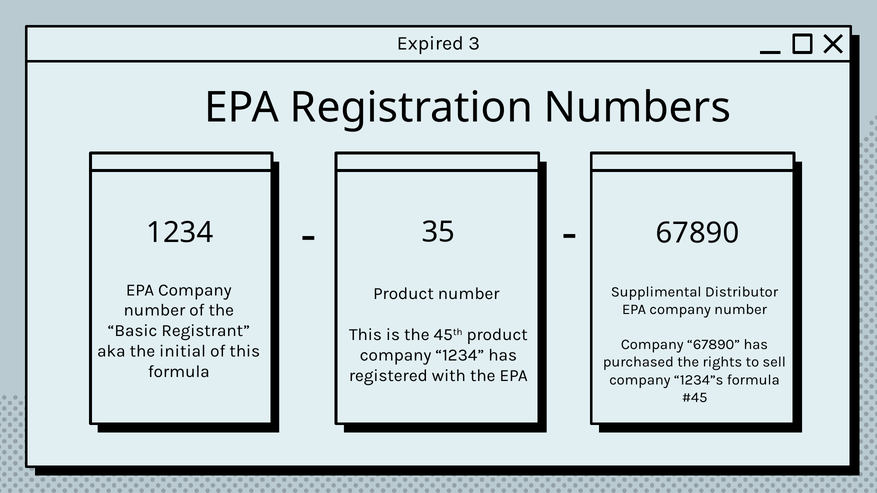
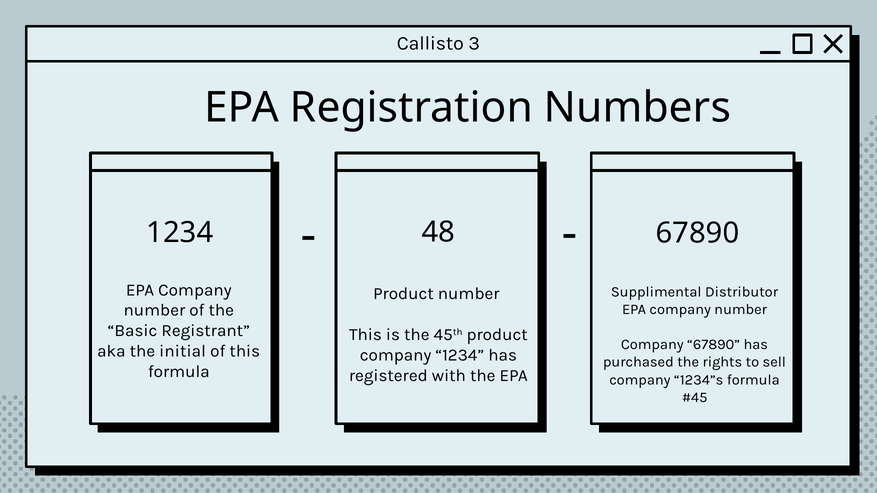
Expired: Expired -> Callisto (430, 43)
35: 35 -> 48 (438, 232)
